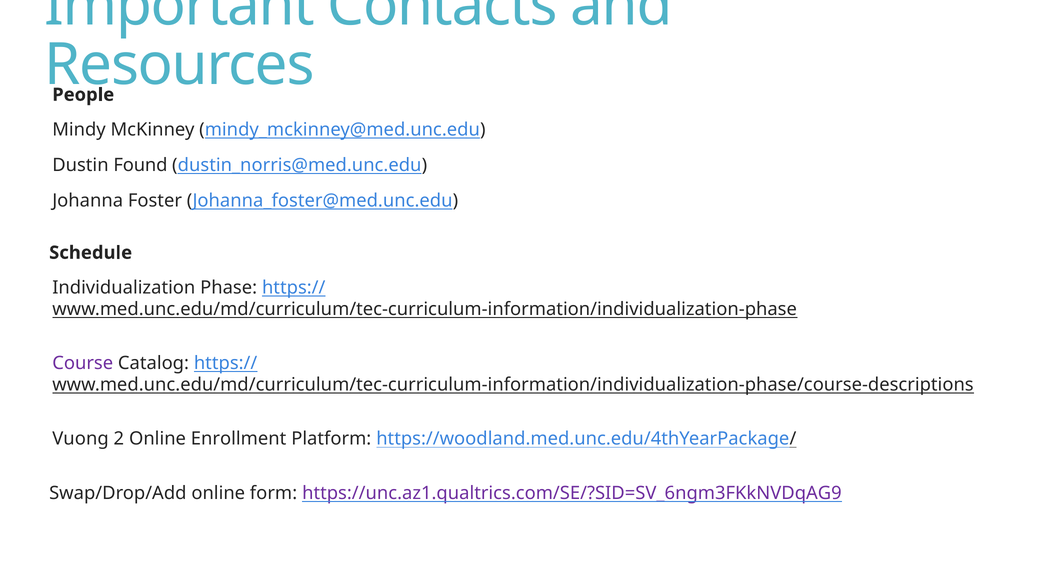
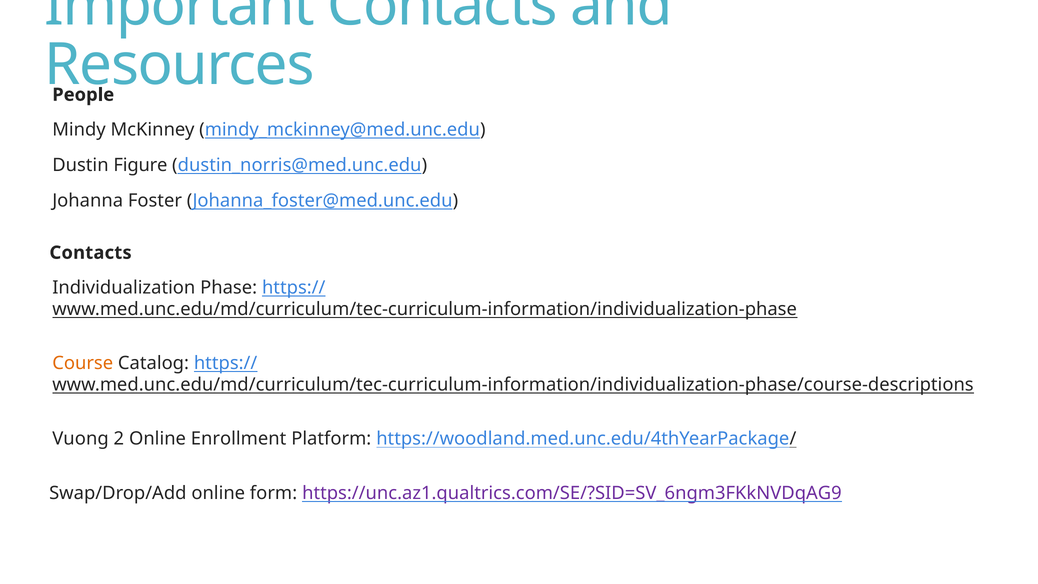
Found: Found -> Figure (140, 165)
Schedule: Schedule -> Contacts (91, 253)
Course colour: purple -> orange (83, 363)
